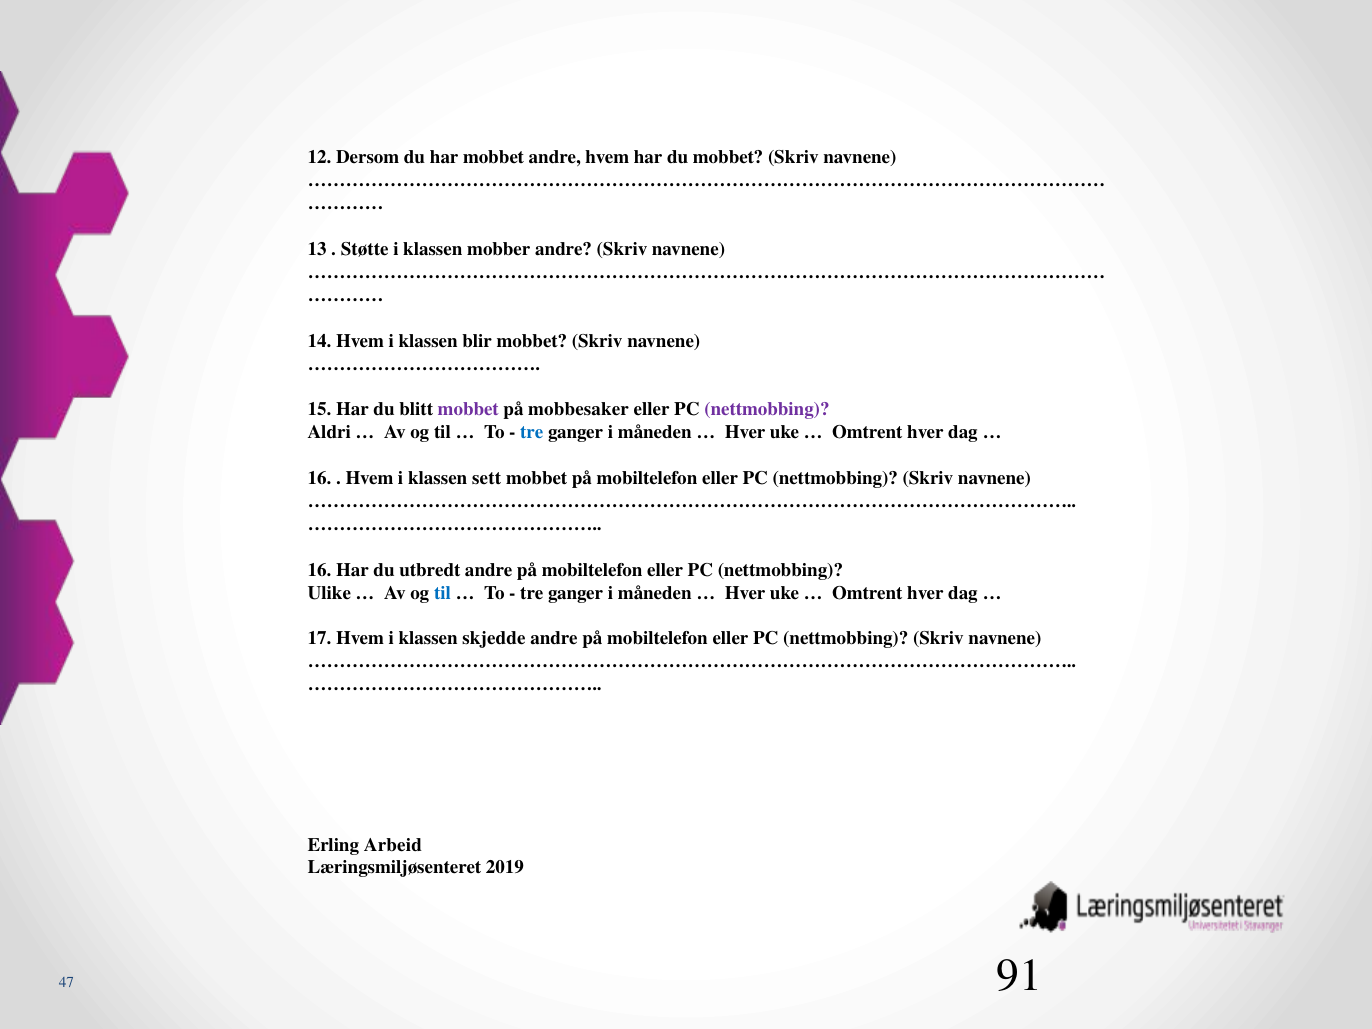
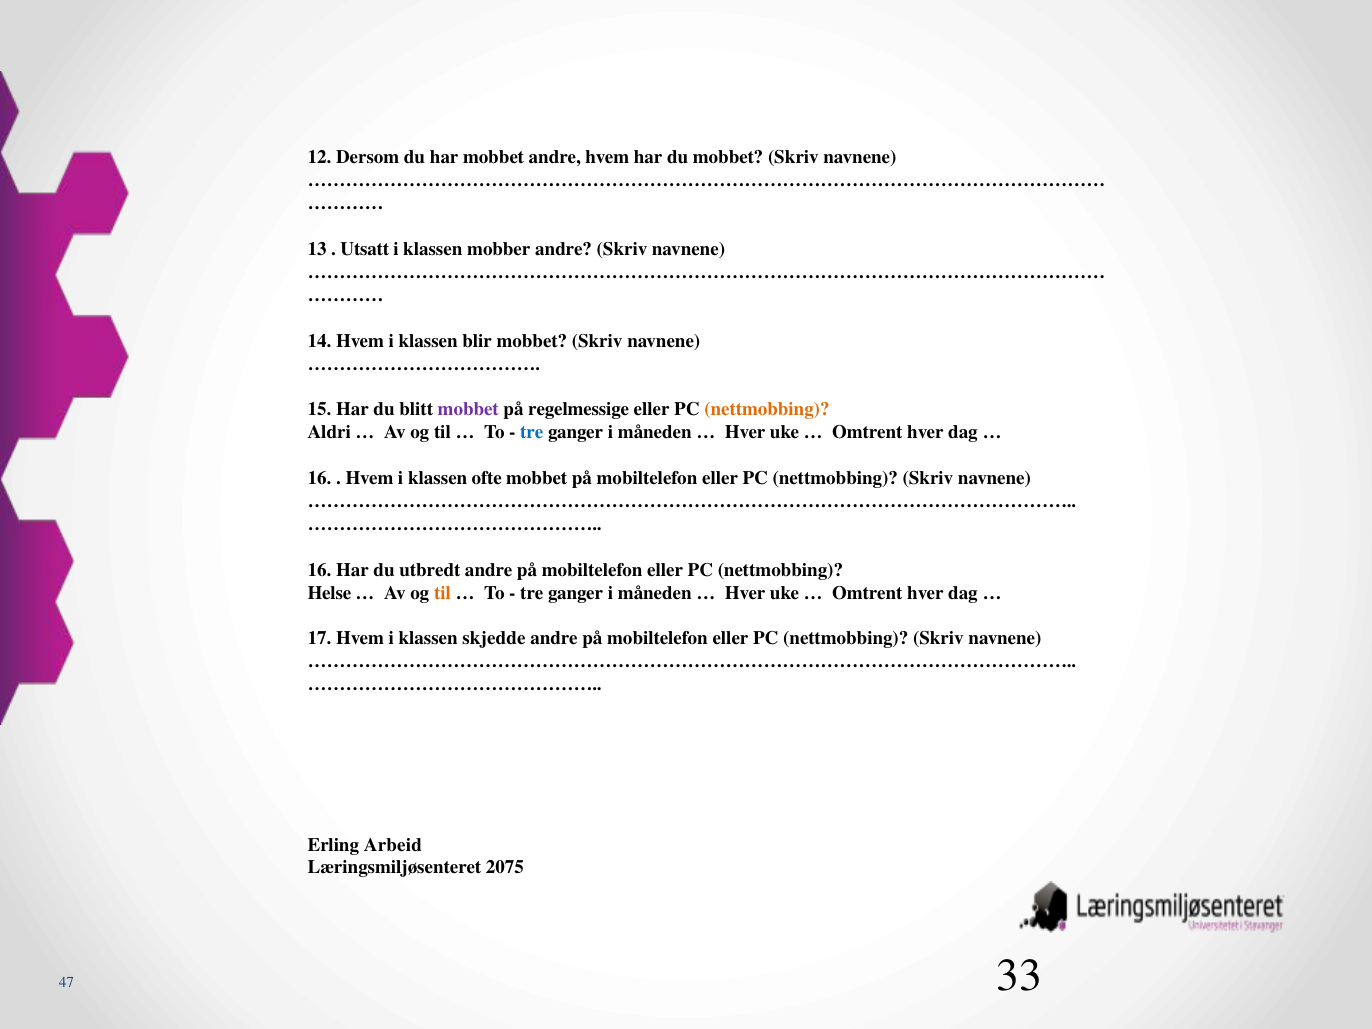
Støtte: Støtte -> Utsatt (365, 249)
mobbesaker: mobbesaker -> regelmessige (579, 410)
nettmobbing colour: purple -> orange (767, 410)
sett: sett -> ofte (487, 478)
Ulike: Ulike -> Helse (329, 593)
til colour: blue -> orange (442, 593)
2019: 2019 -> 2075 (505, 868)
91: 91 -> 33 (1020, 975)
